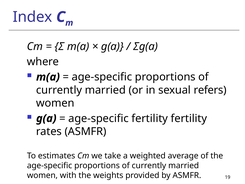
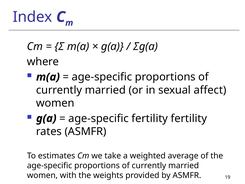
refers: refers -> affect (210, 90)
